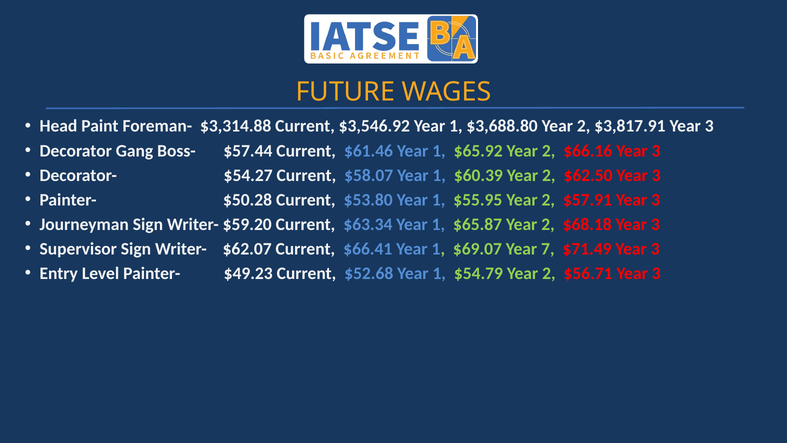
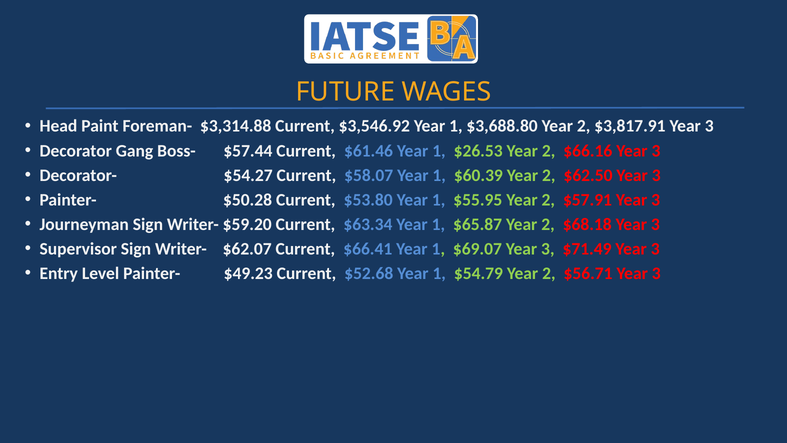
$65.92: $65.92 -> $26.53 (478, 151)
$69.07 Year 7: 7 -> 3 (548, 249)
